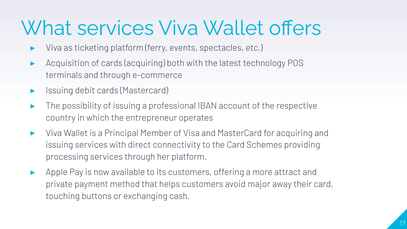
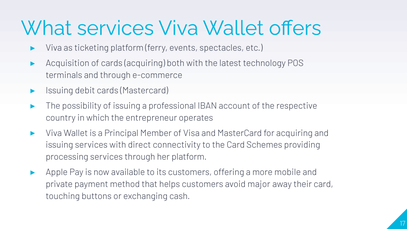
attract: attract -> mobile (288, 172)
